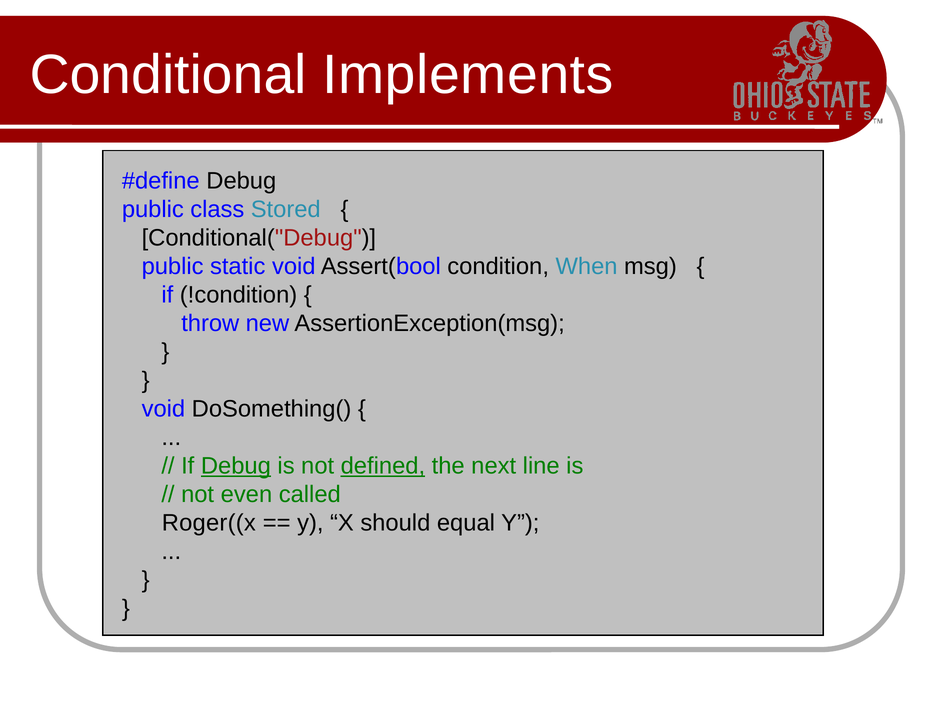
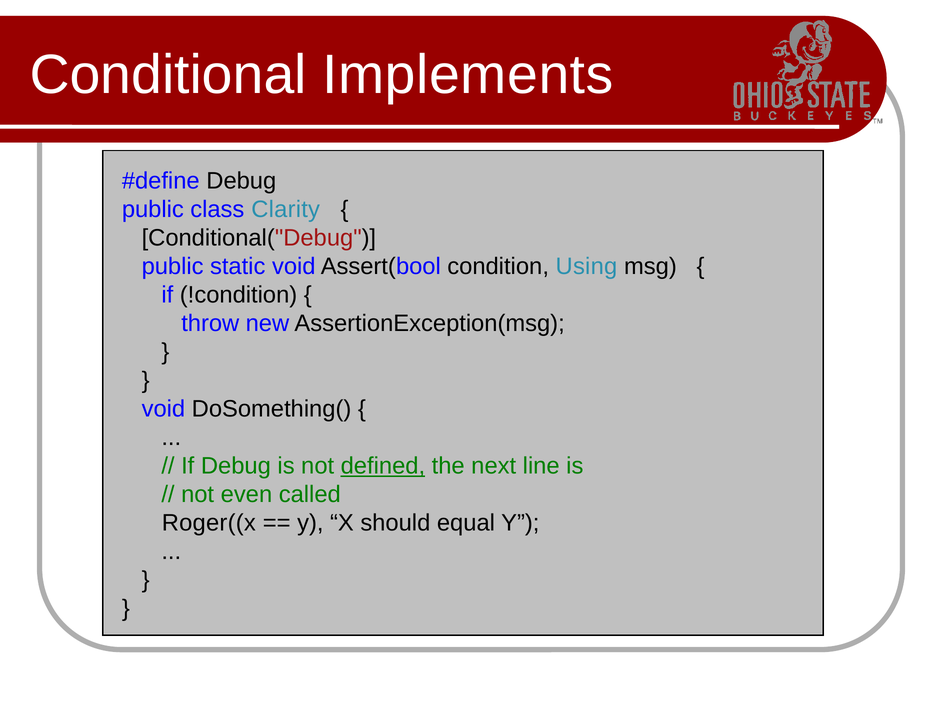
Stored: Stored -> Clarity (286, 209)
When: When -> Using (586, 266)
Debug underline: present -> none (236, 466)
